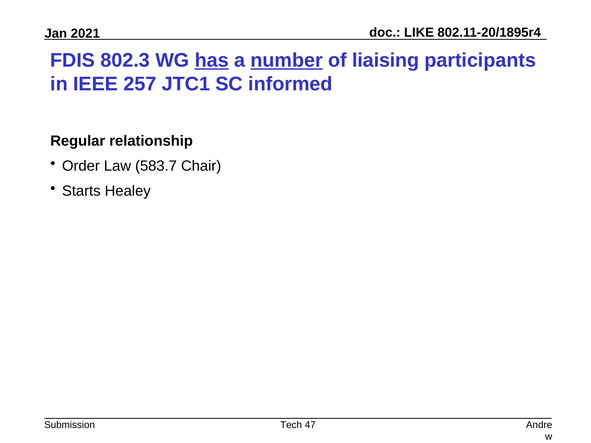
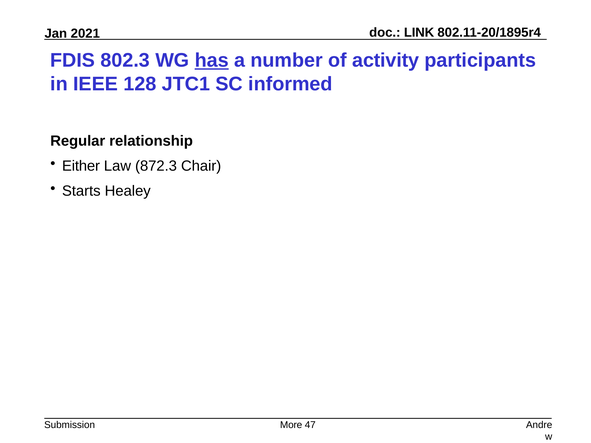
LIKE: LIKE -> LINK (419, 32)
number underline: present -> none (287, 61)
liaising: liaising -> activity (386, 61)
257: 257 -> 128 (140, 84)
Order: Order -> Either (81, 166)
583.7: 583.7 -> 872.3 (156, 166)
Tech: Tech -> More (291, 425)
